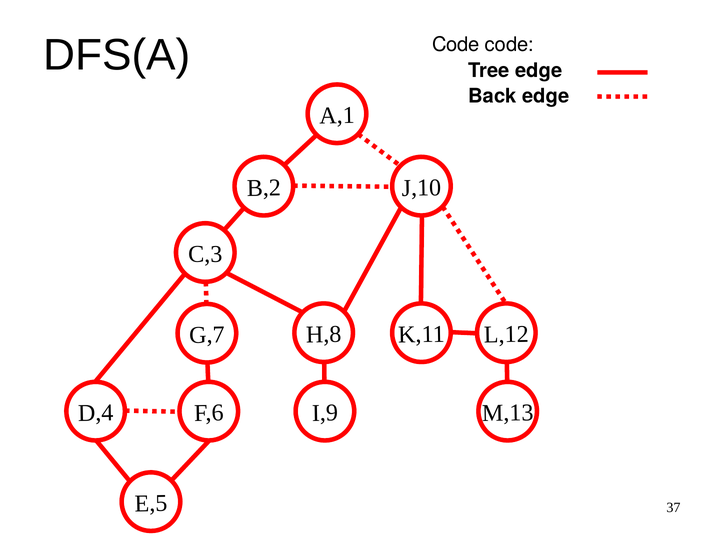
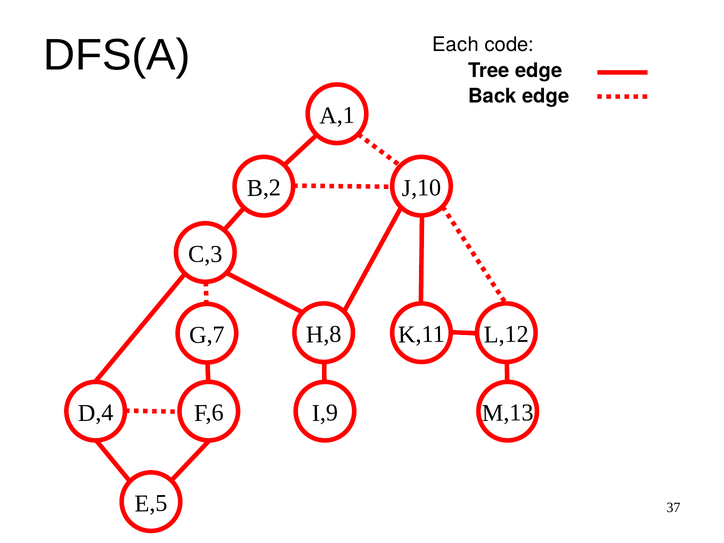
Code: Code -> Each (456, 45)
